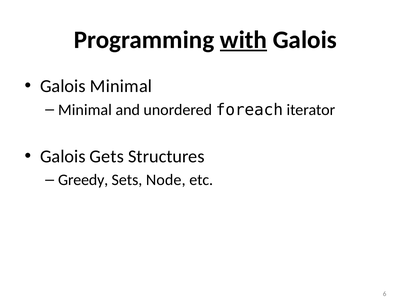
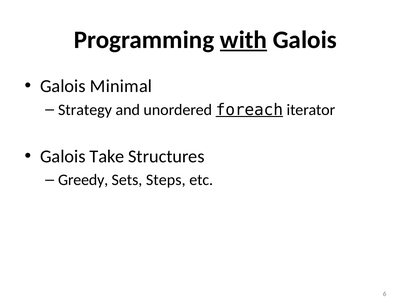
Minimal: Minimal -> Strategy (85, 110)
foreach underline: none -> present (249, 110)
Gets: Gets -> Take (107, 157)
Node: Node -> Steps (166, 180)
